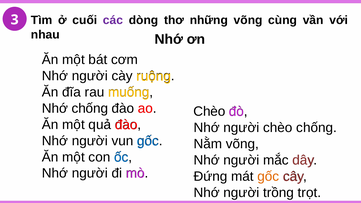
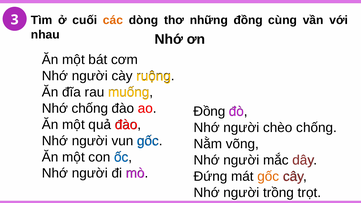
các colour: purple -> orange (113, 20)
những võng: võng -> đồng (248, 20)
Chèo: Chèo -> Đồng (209, 111)
